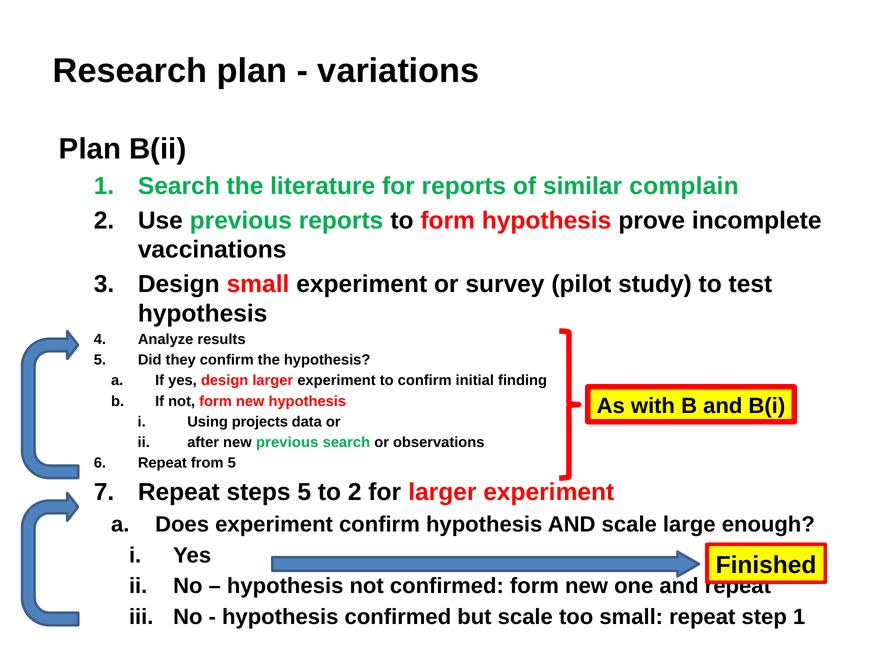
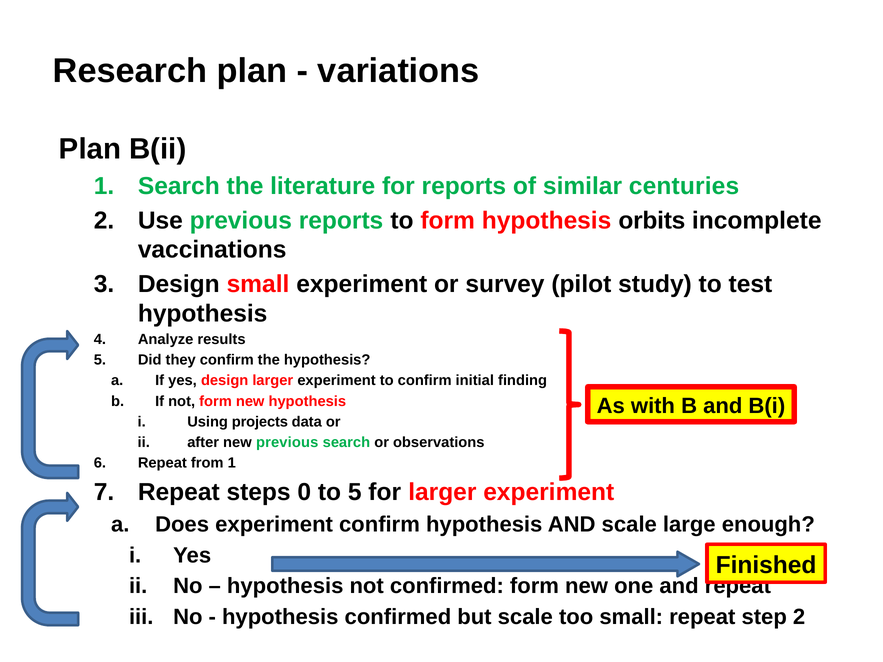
complain: complain -> centuries (684, 186)
prove: prove -> orbits (652, 221)
from 5: 5 -> 1 (232, 463)
steps 5: 5 -> 0 (304, 492)
to 2: 2 -> 5 (355, 492)
step 1: 1 -> 2 (799, 617)
